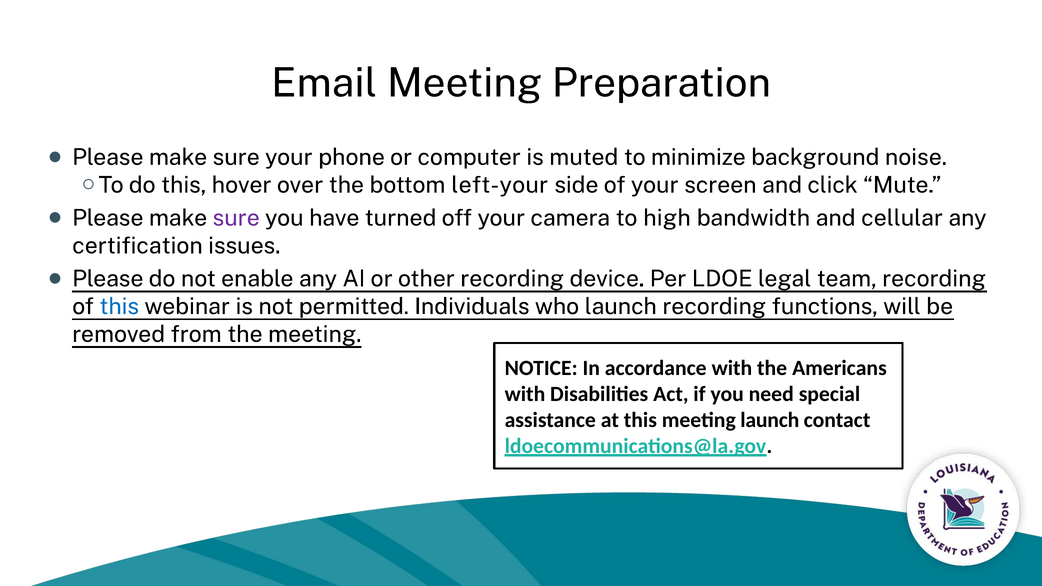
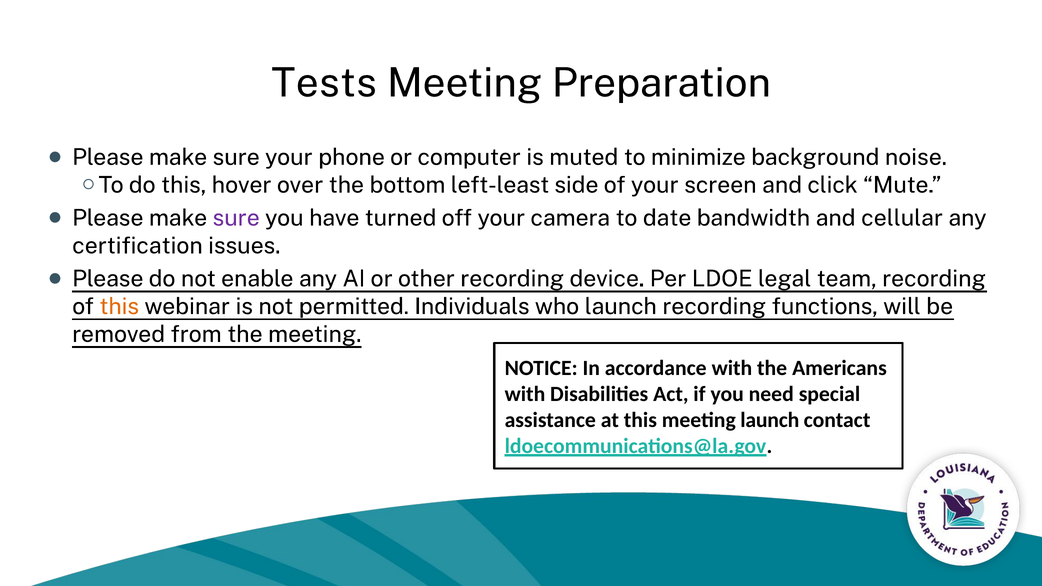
Email: Email -> Tests (324, 83)
left-your: left-your -> left-least (500, 185)
high: high -> date (667, 218)
this colour: blue -> orange (119, 307)
